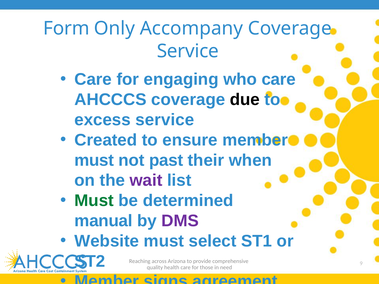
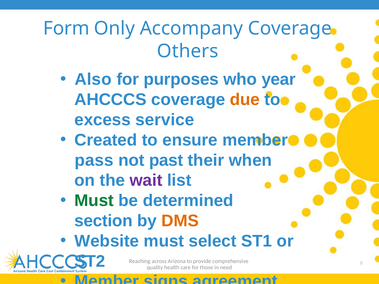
Service: Service -> Others (188, 51)
Care: Care -> Also (93, 79)
engaging: engaging -> purposes (181, 79)
who care: care -> year (279, 79)
due colour: black -> orange (245, 100)
must: must -> pass (94, 160)
manual: manual -> section (104, 221)
DMS colour: purple -> orange (180, 221)
